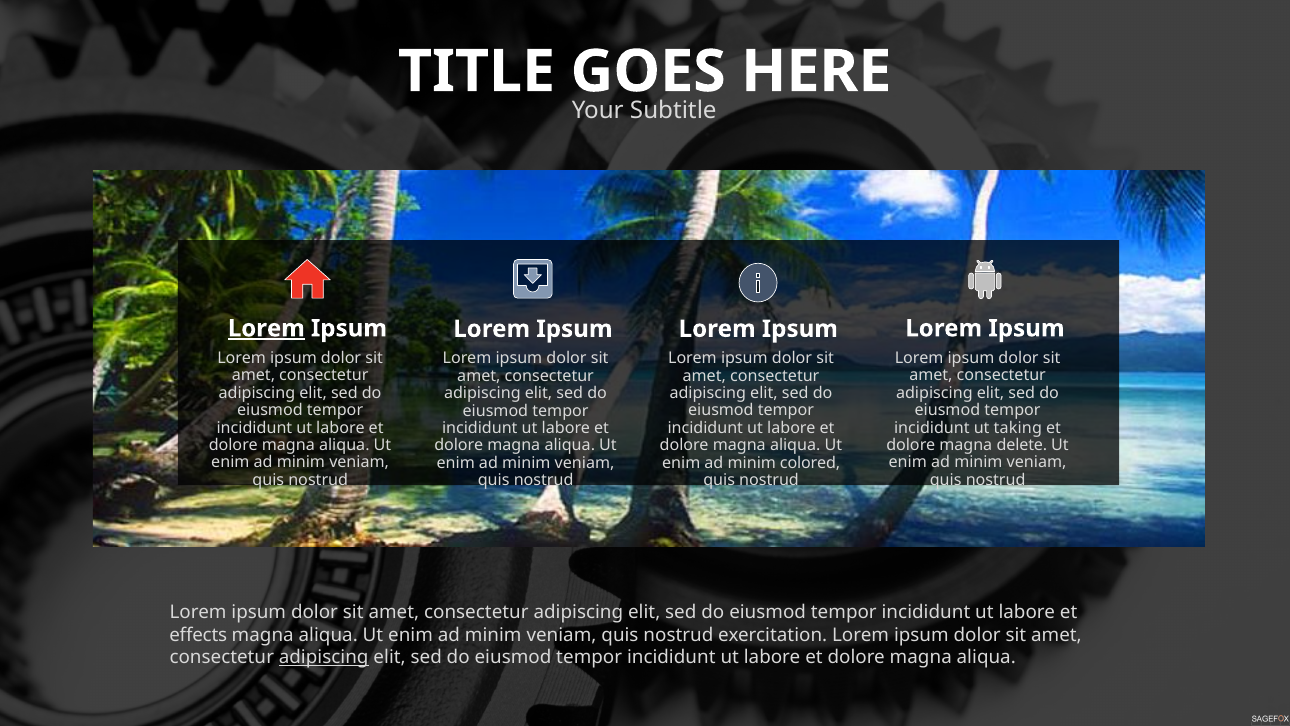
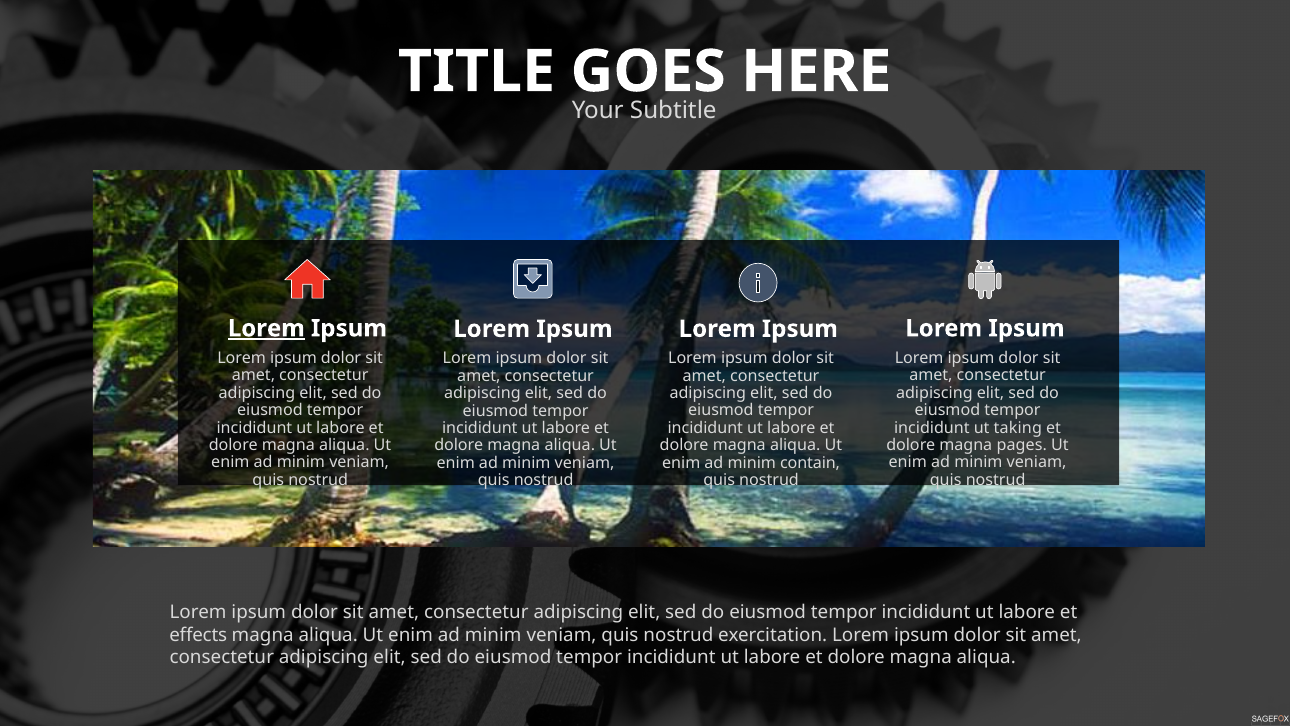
delete: delete -> pages (1022, 445)
colored: colored -> contain (810, 463)
adipiscing underline: present -> none (324, 657)
